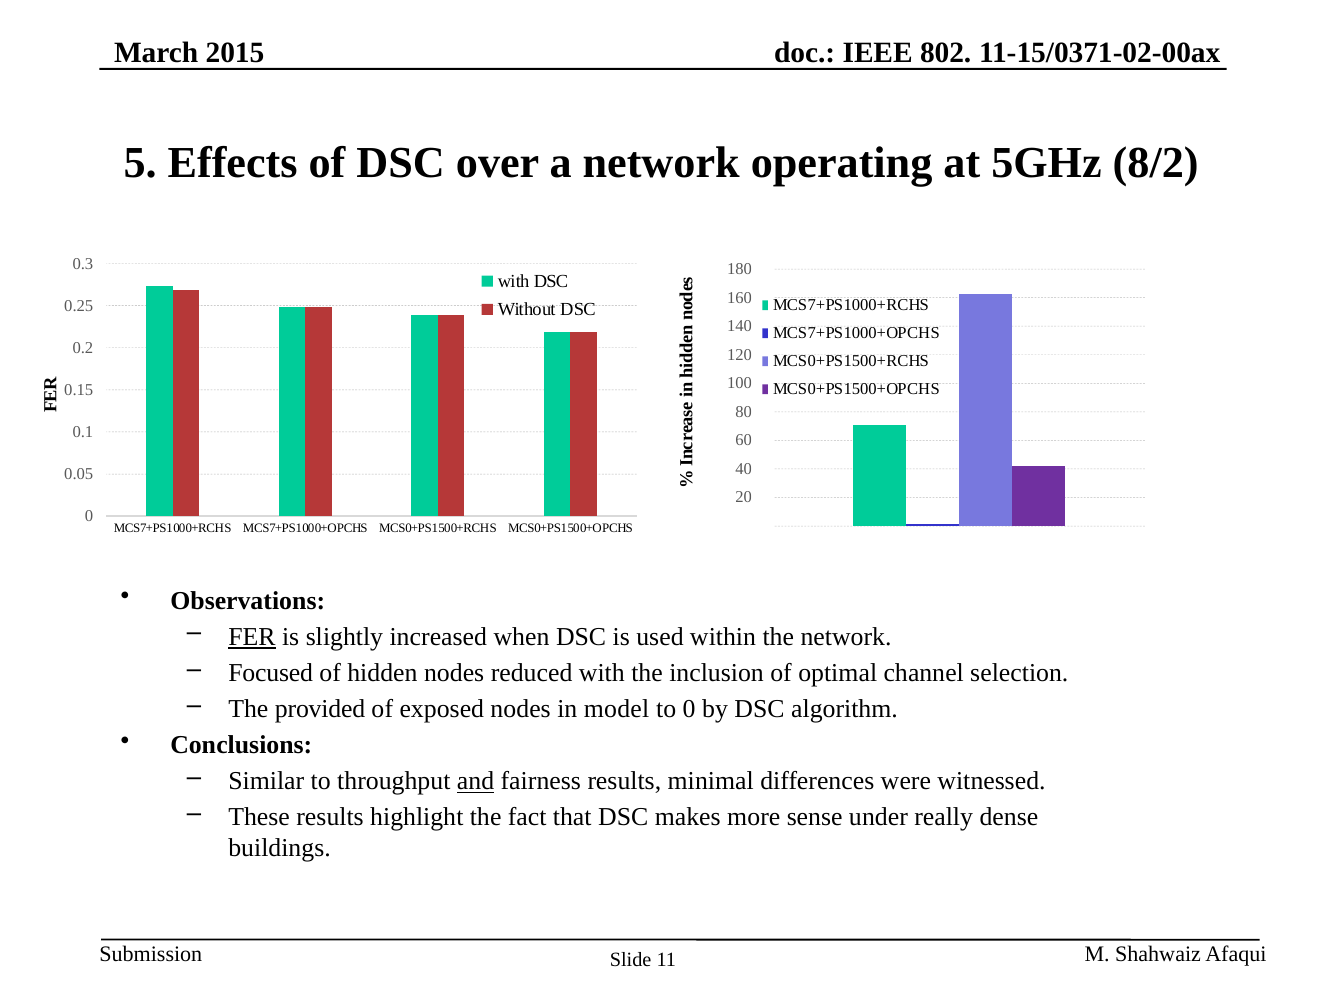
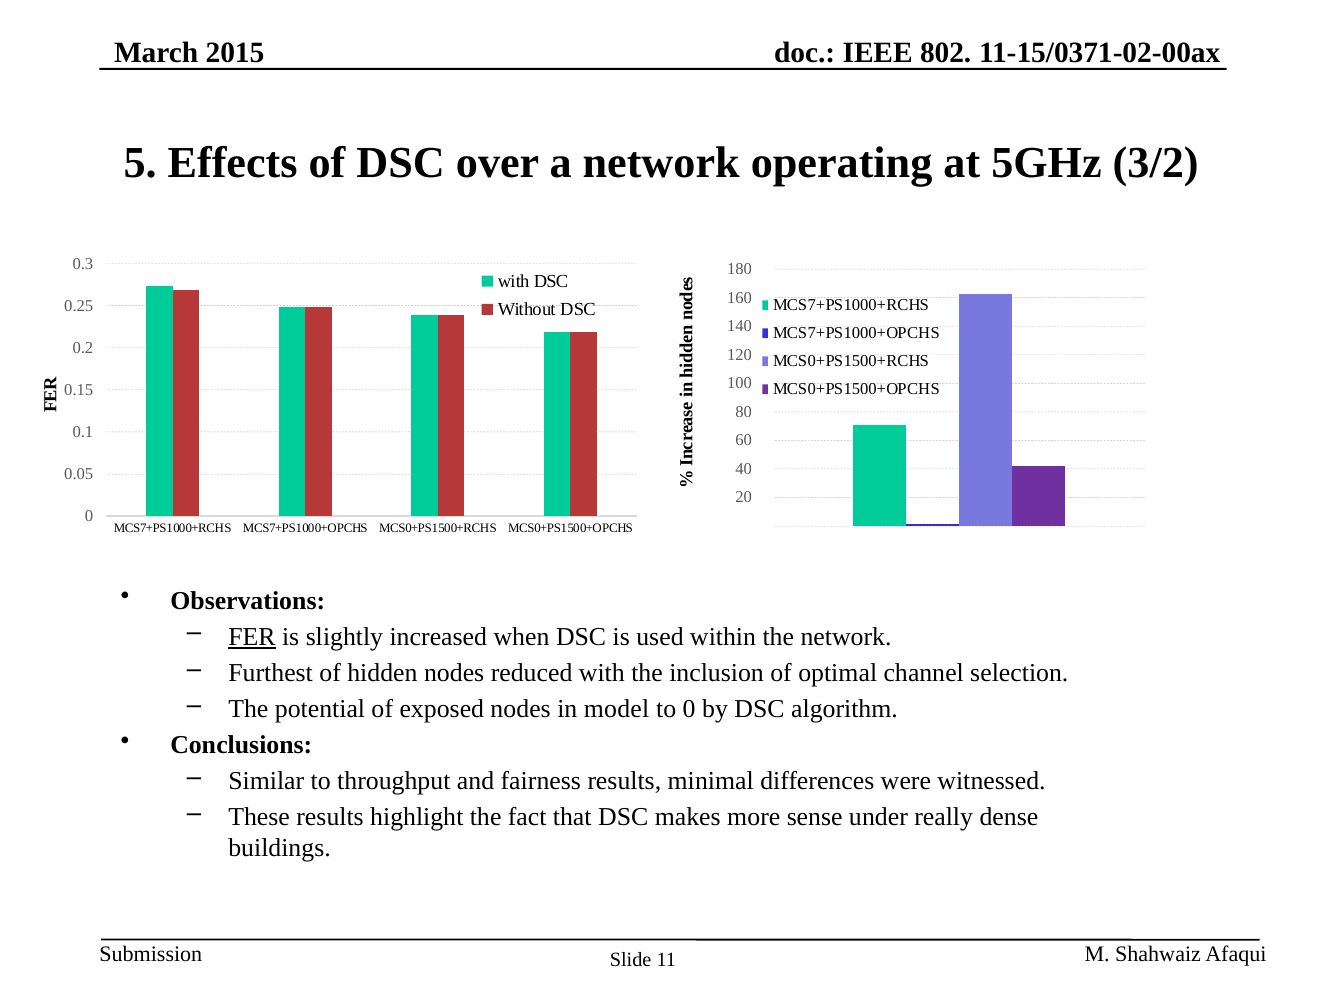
8/2: 8/2 -> 3/2 (1156, 163)
Focused: Focused -> Furthest (271, 672)
provided: provided -> potential (320, 709)
and underline: present -> none (476, 781)
